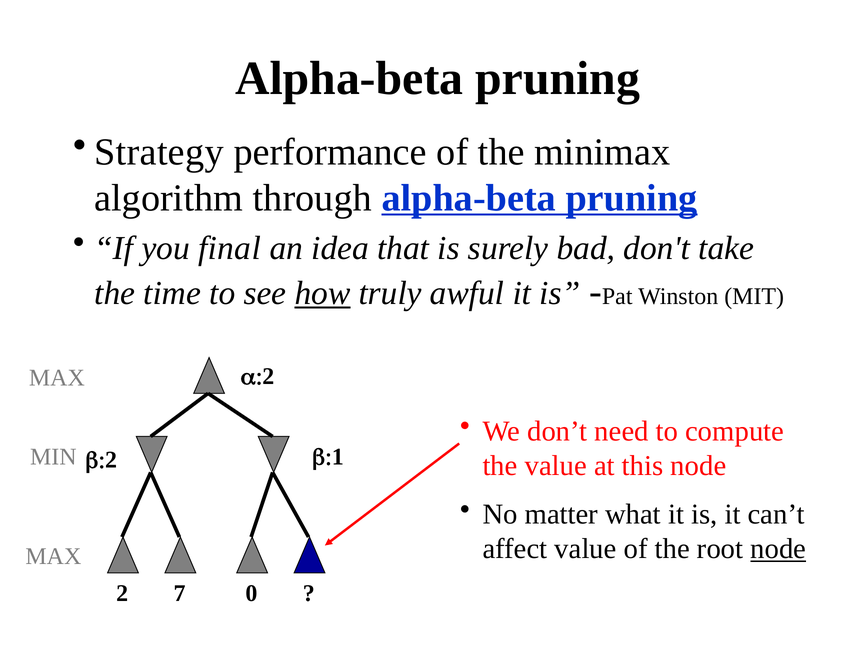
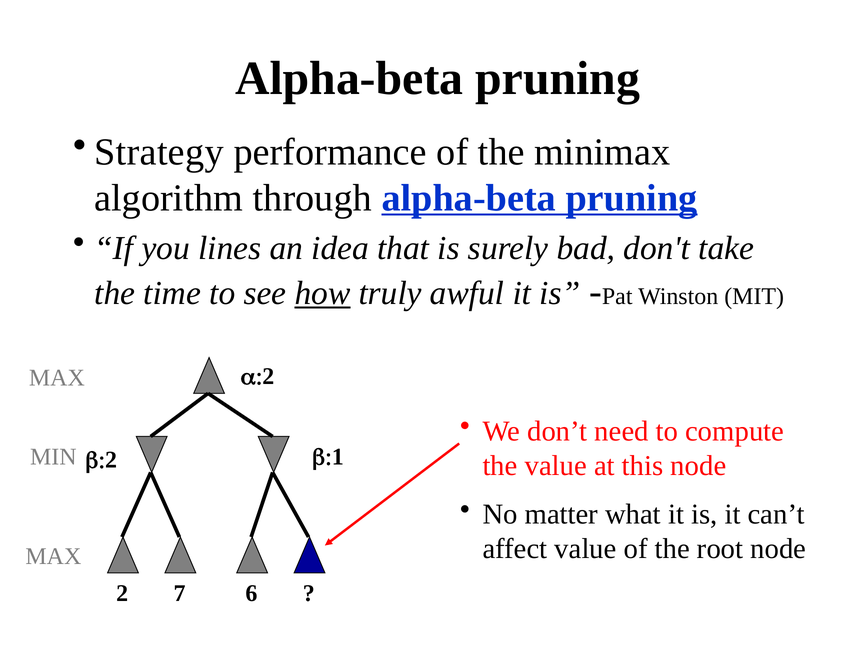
final: final -> lines (230, 248)
node underline: present -> none (778, 549)
0: 0 -> 6 (251, 593)
